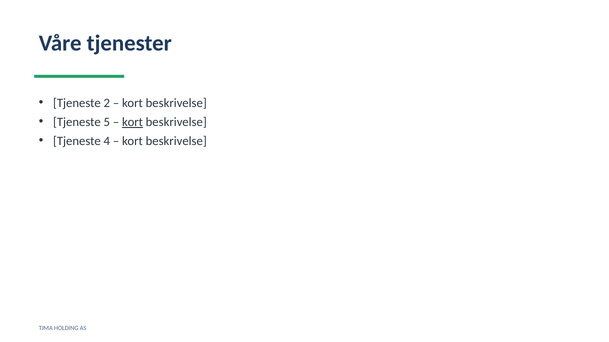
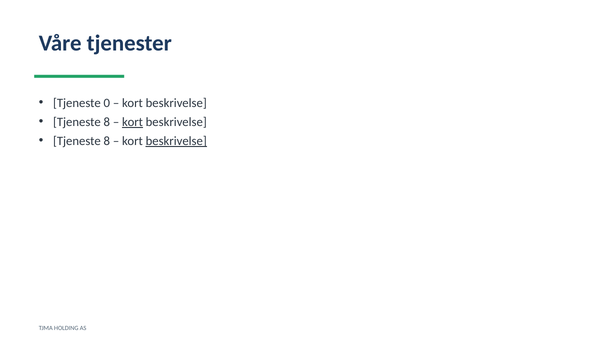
2: 2 -> 0 (107, 103)
5: 5 -> 8 (107, 122)
4: 4 -> 8 (107, 141)
beskrivelse underline: none -> present (176, 141)
